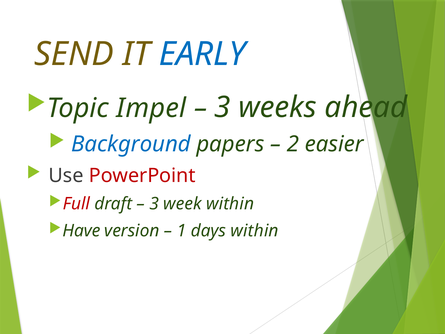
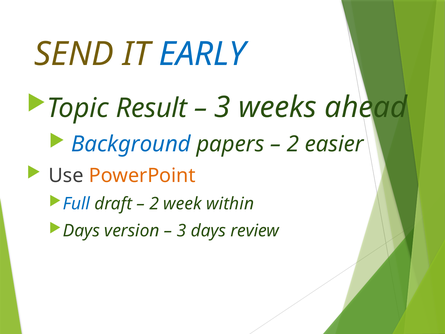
Impel: Impel -> Result (152, 108)
PowerPoint colour: red -> orange (142, 175)
Full colour: red -> blue (76, 204)
3: 3 -> 2 (154, 204)
Have: Have -> Days (81, 231)
1: 1 -> 3 (182, 231)
days within: within -> review (255, 231)
